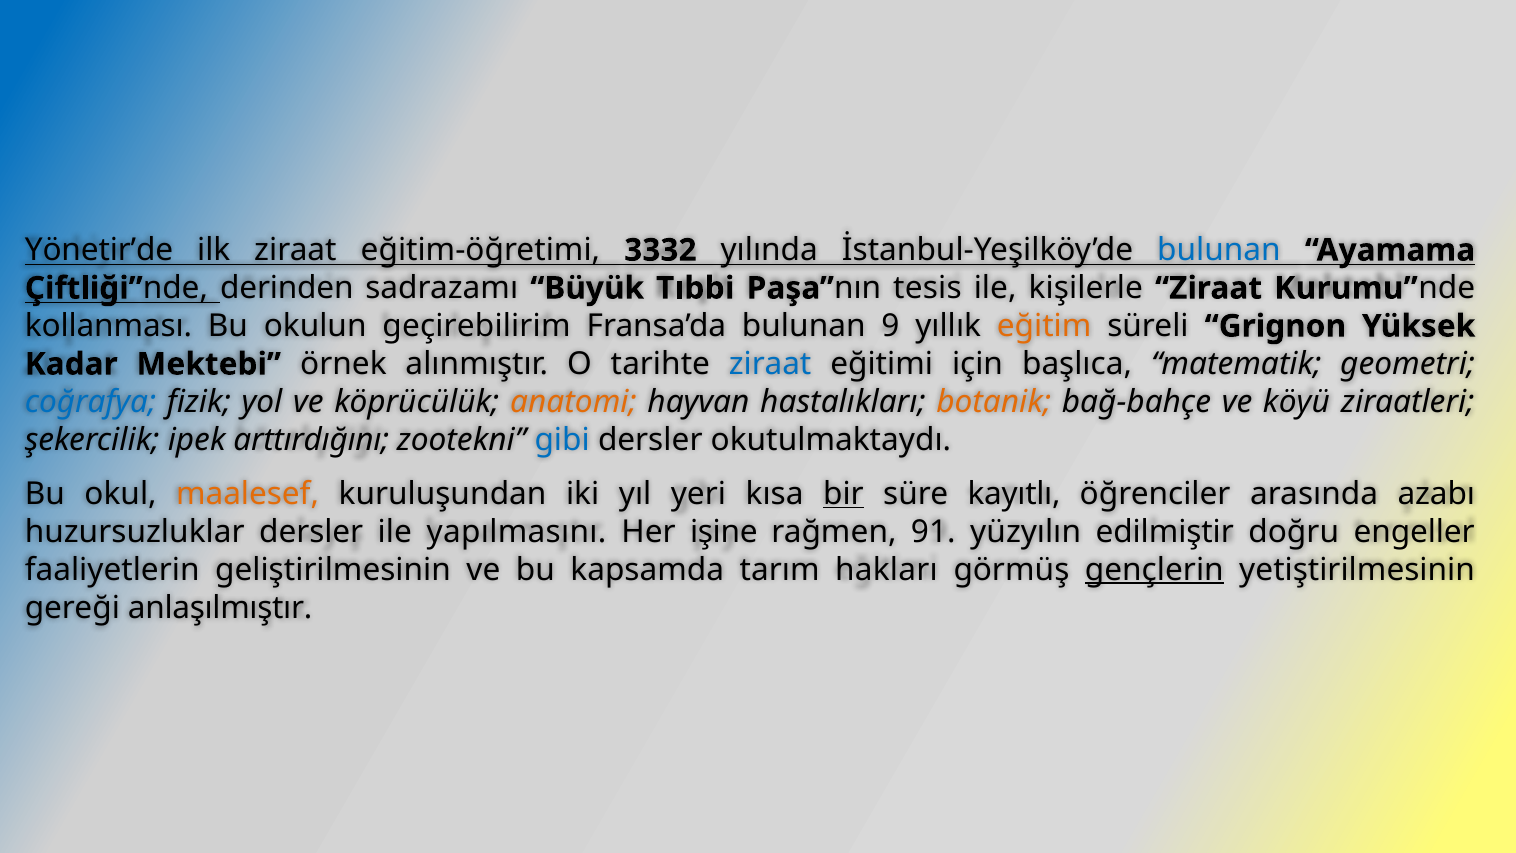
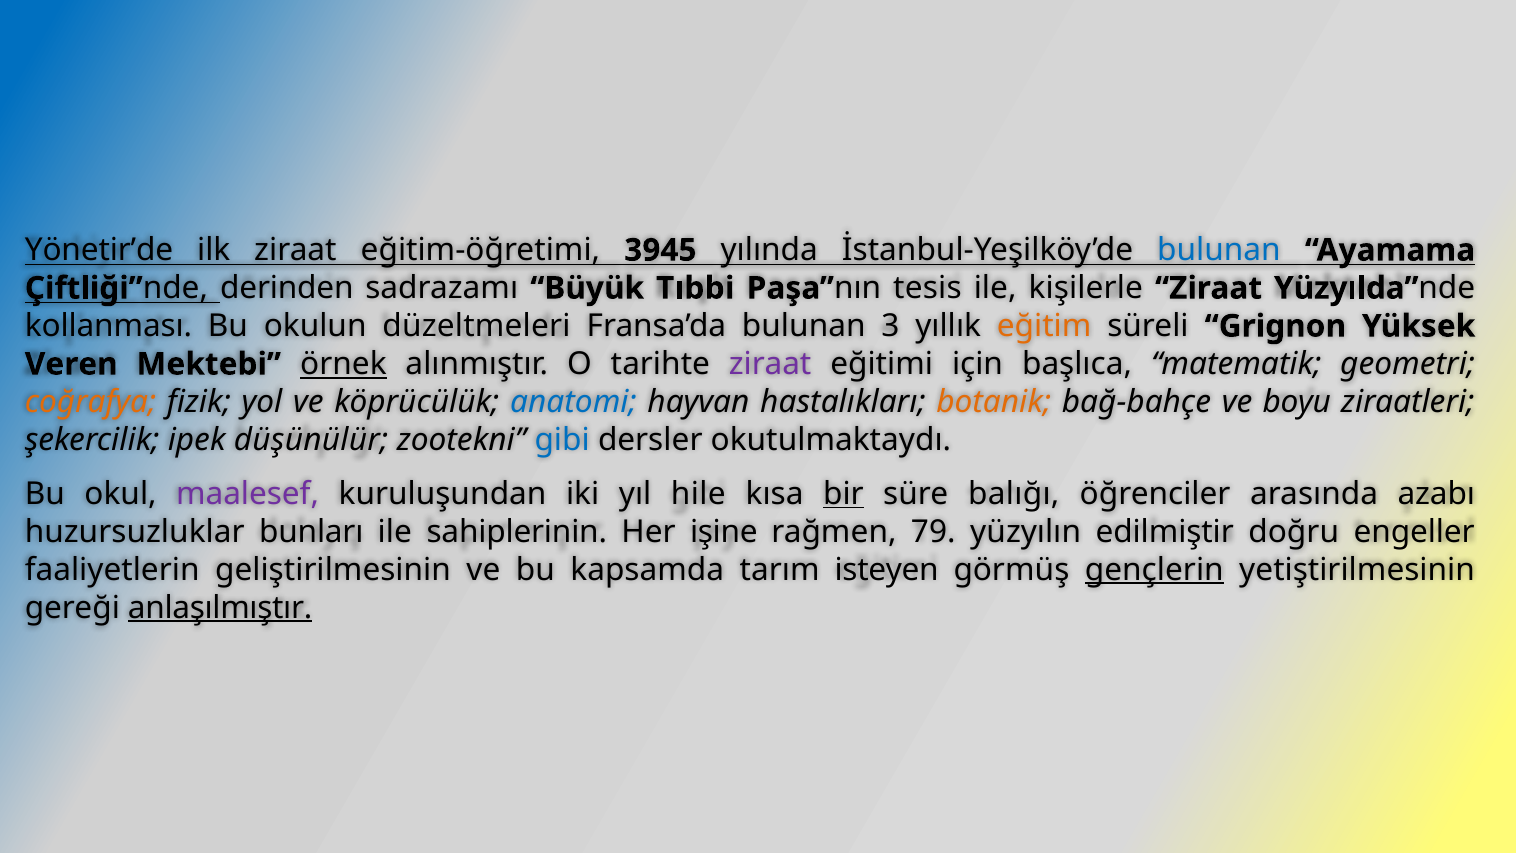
3332: 3332 -> 3945 (660, 250)
Kurumu: Kurumu -> Yüzyılda (1346, 288)
geçirebilirim: geçirebilirim -> düzeltmeleri (476, 326)
9: 9 -> 3 (890, 326)
Kadar: Kadar -> Veren (71, 364)
örnek underline: none -> present (343, 364)
ziraat colour: blue -> purple (770, 364)
coğrafya colour: blue -> orange (90, 402)
anatomi colour: orange -> blue (573, 402)
köyü: köyü -> boyu (1297, 402)
arttırdığını: arttırdığını -> düşünülür (311, 440)
maalesef colour: orange -> purple (248, 494)
yeri: yeri -> hile (698, 494)
kayıtlı: kayıtlı -> balığı (1014, 494)
huzursuzluklar dersler: dersler -> bunları (311, 532)
yapılmasını: yapılmasını -> sahiplerinin (517, 532)
91: 91 -> 79 (933, 532)
hakları: hakları -> isteyen (887, 570)
anlaşılmıştır underline: none -> present (220, 608)
